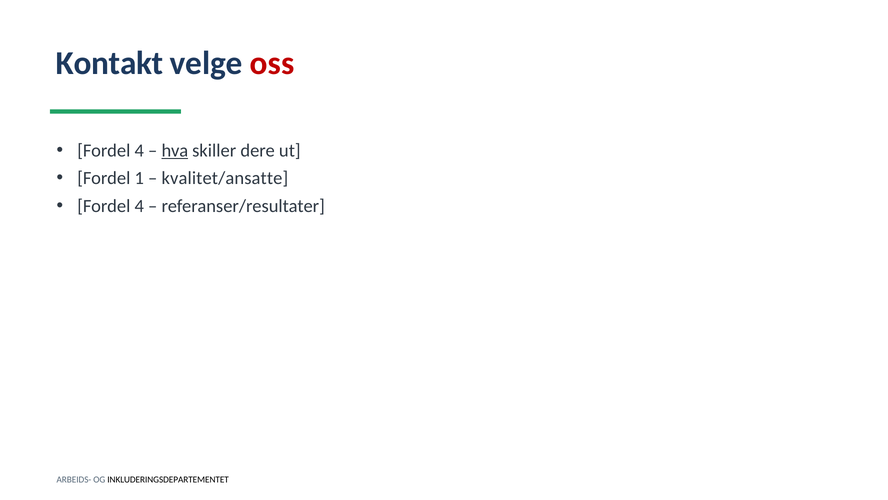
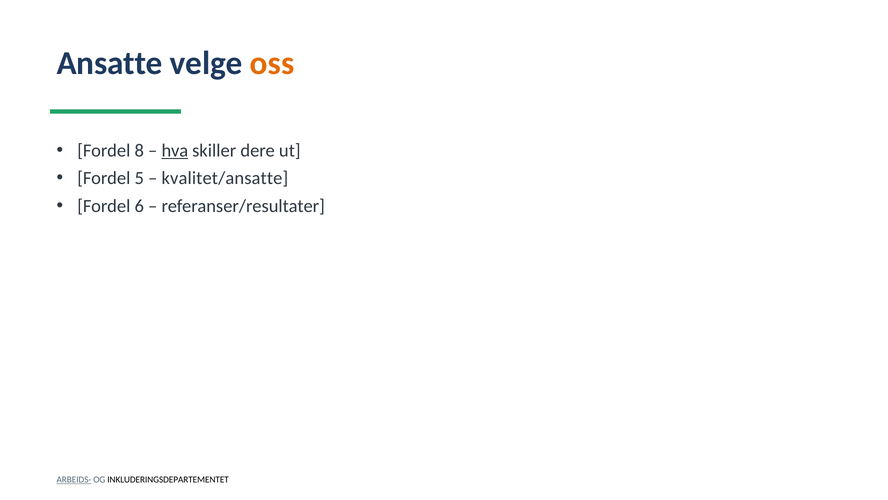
Kontakt: Kontakt -> Ansatte (110, 63)
oss colour: red -> orange (272, 63)
4: 4 -> 8 (139, 150)
1: 1 -> 5 (139, 178)
4: 4 -> 6 (139, 206)
ARBEIDS- underline: none -> present (74, 479)
